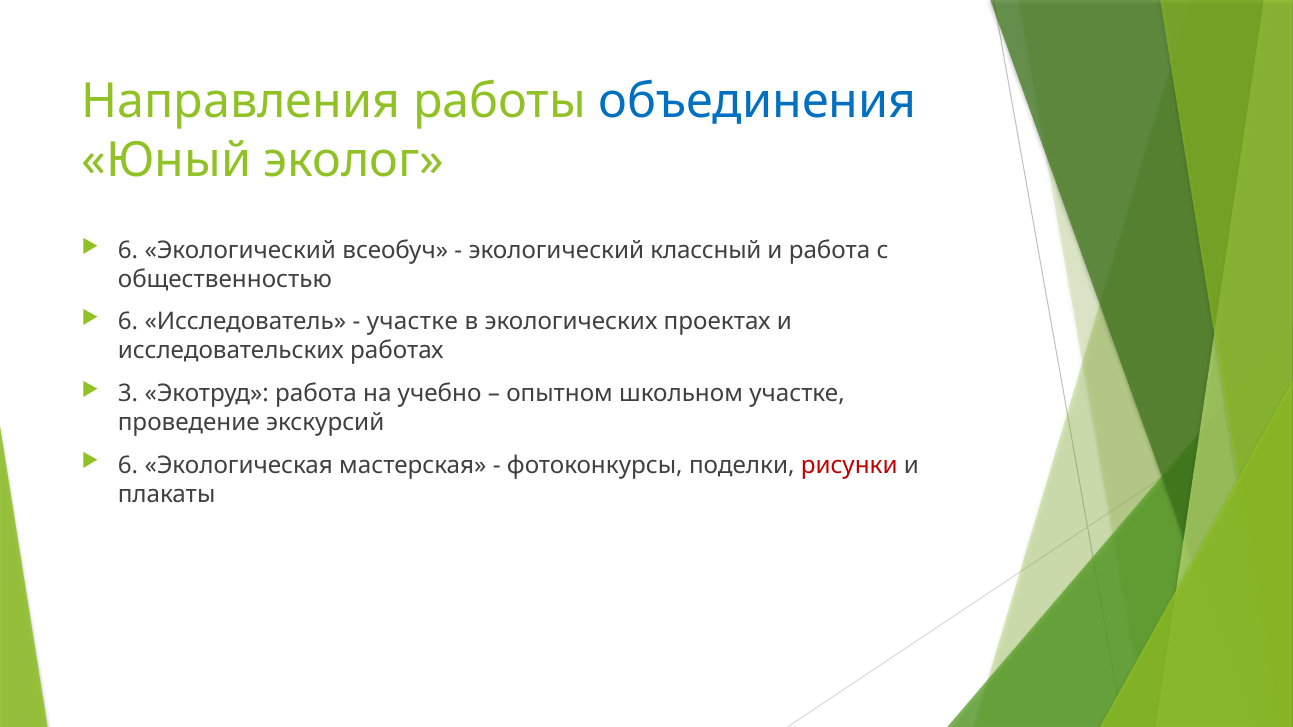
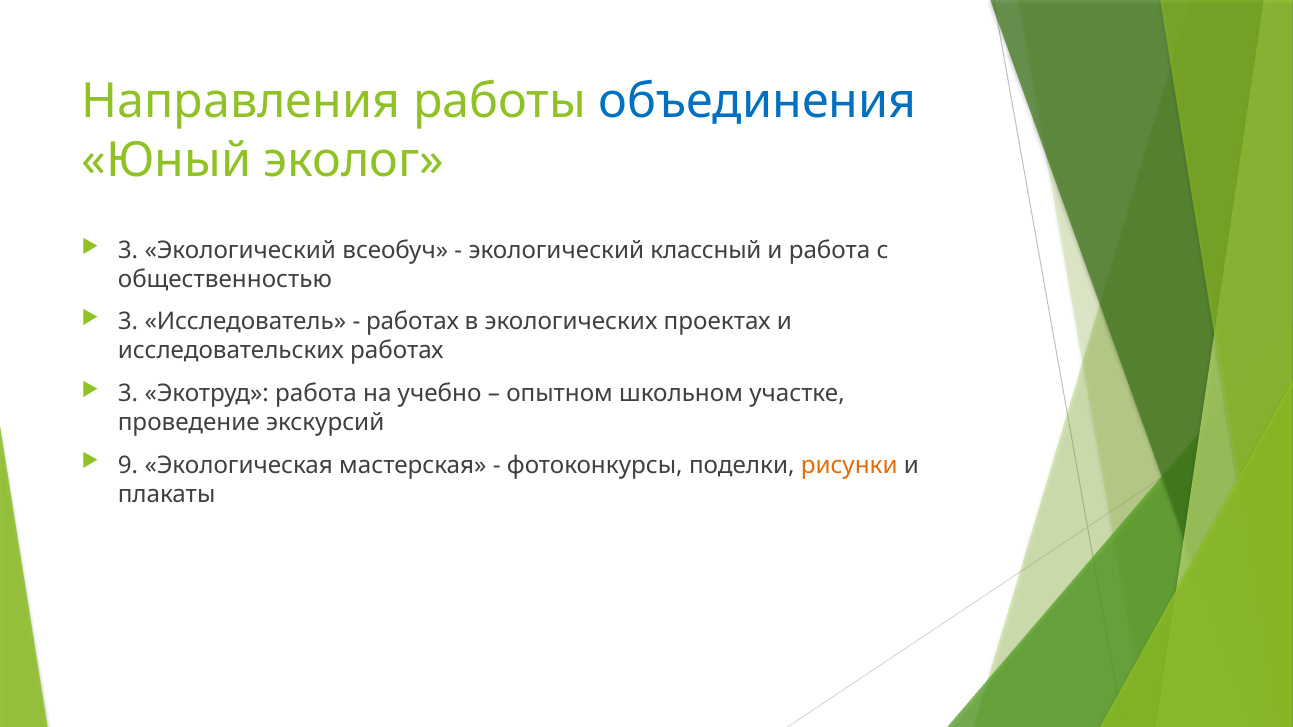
6: 6 -> 3 (128, 250)
6: 6 -> 3 (128, 322)
участке: участке -> работах (413, 322)
6: 6 -> 9 (128, 465)
рисунки colour: red -> orange (849, 465)
